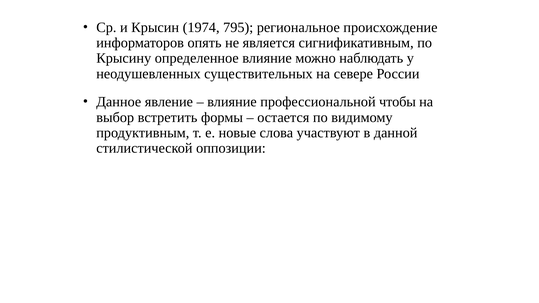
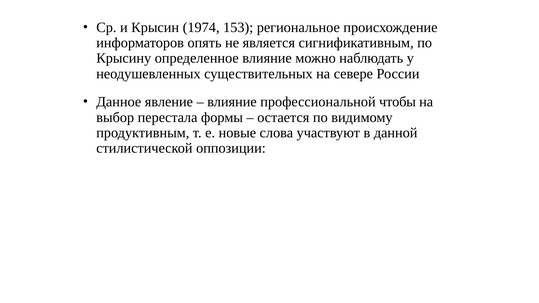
795: 795 -> 153 (238, 27)
встретить: встретить -> перестала (168, 117)
